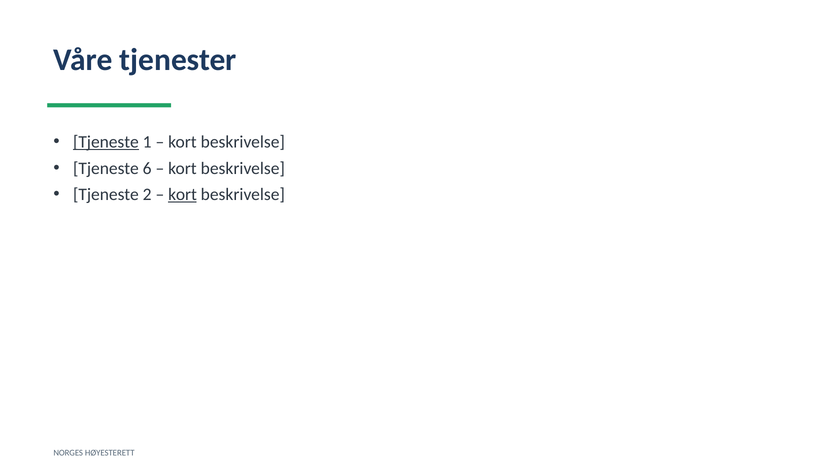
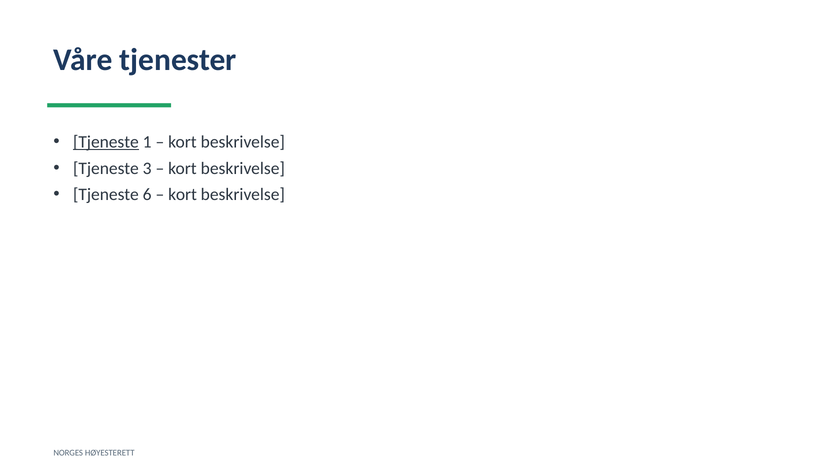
6: 6 -> 3 (147, 168)
2: 2 -> 6 (147, 195)
kort underline: present -> none (183, 195)
